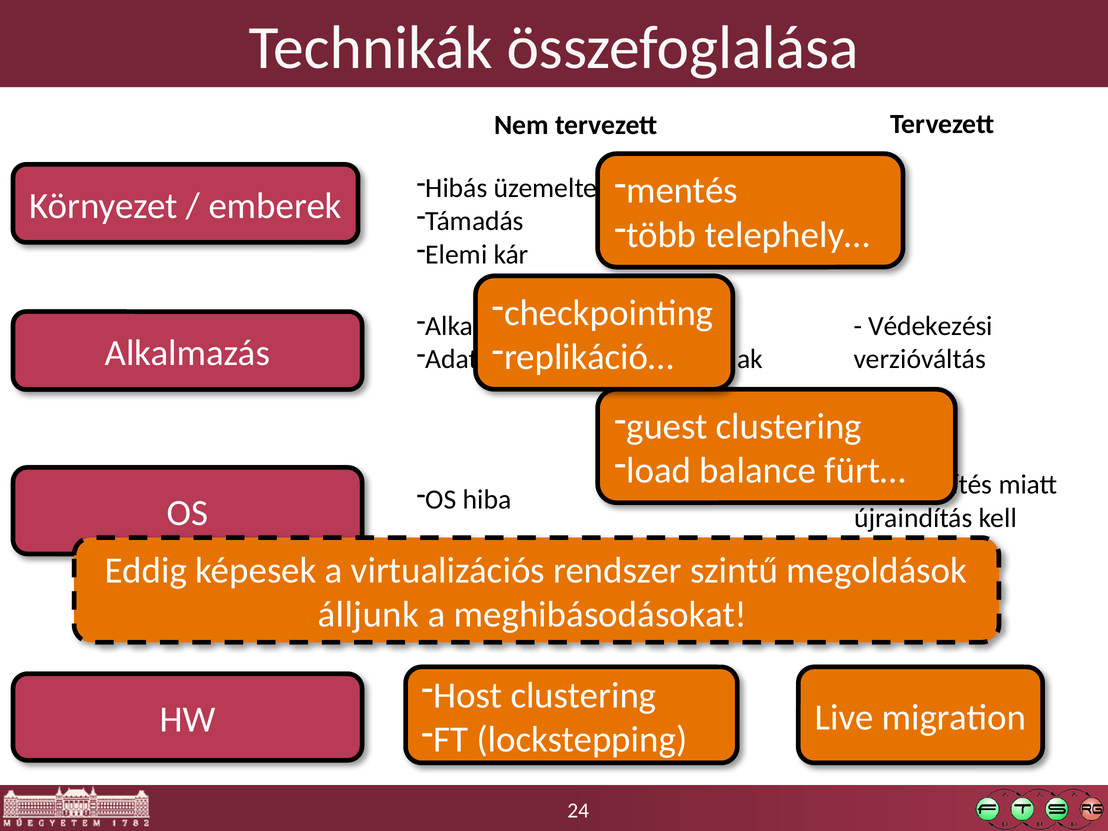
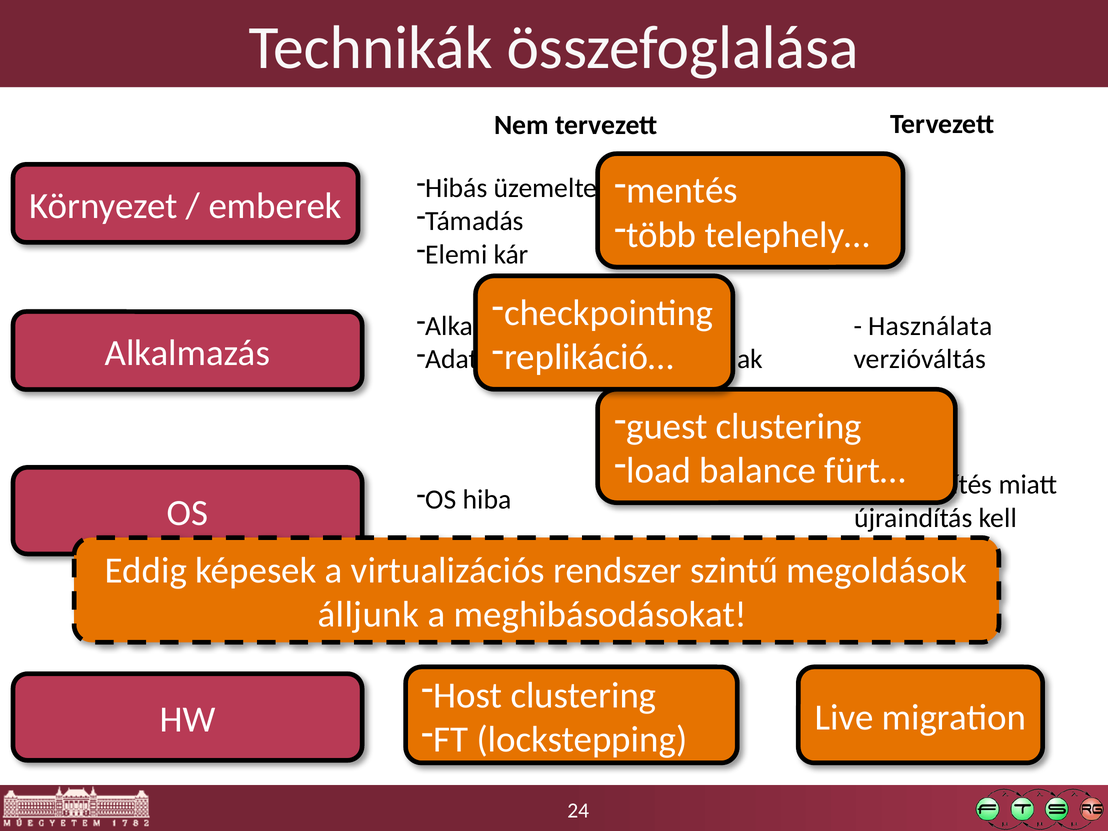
Védekezési: Védekezési -> Használata (930, 326)
